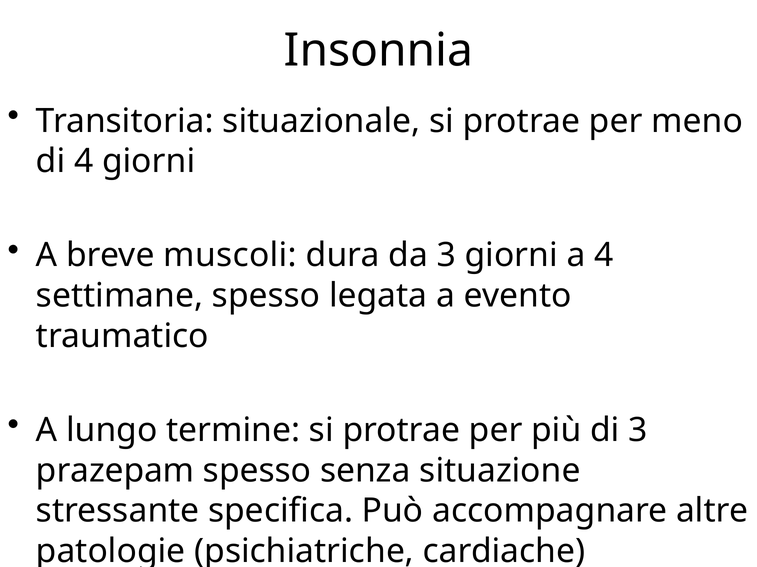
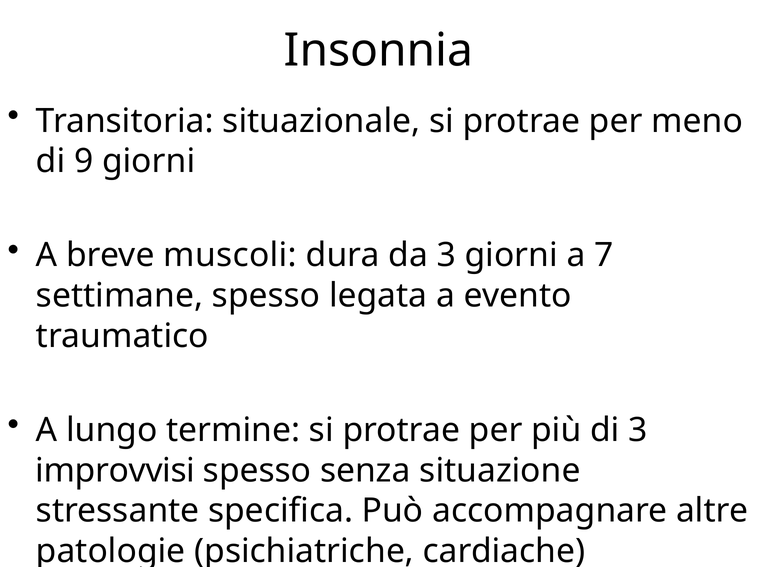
di 4: 4 -> 9 (84, 161)
a 4: 4 -> 7 (604, 256)
prazepam: prazepam -> improvvisi (115, 471)
